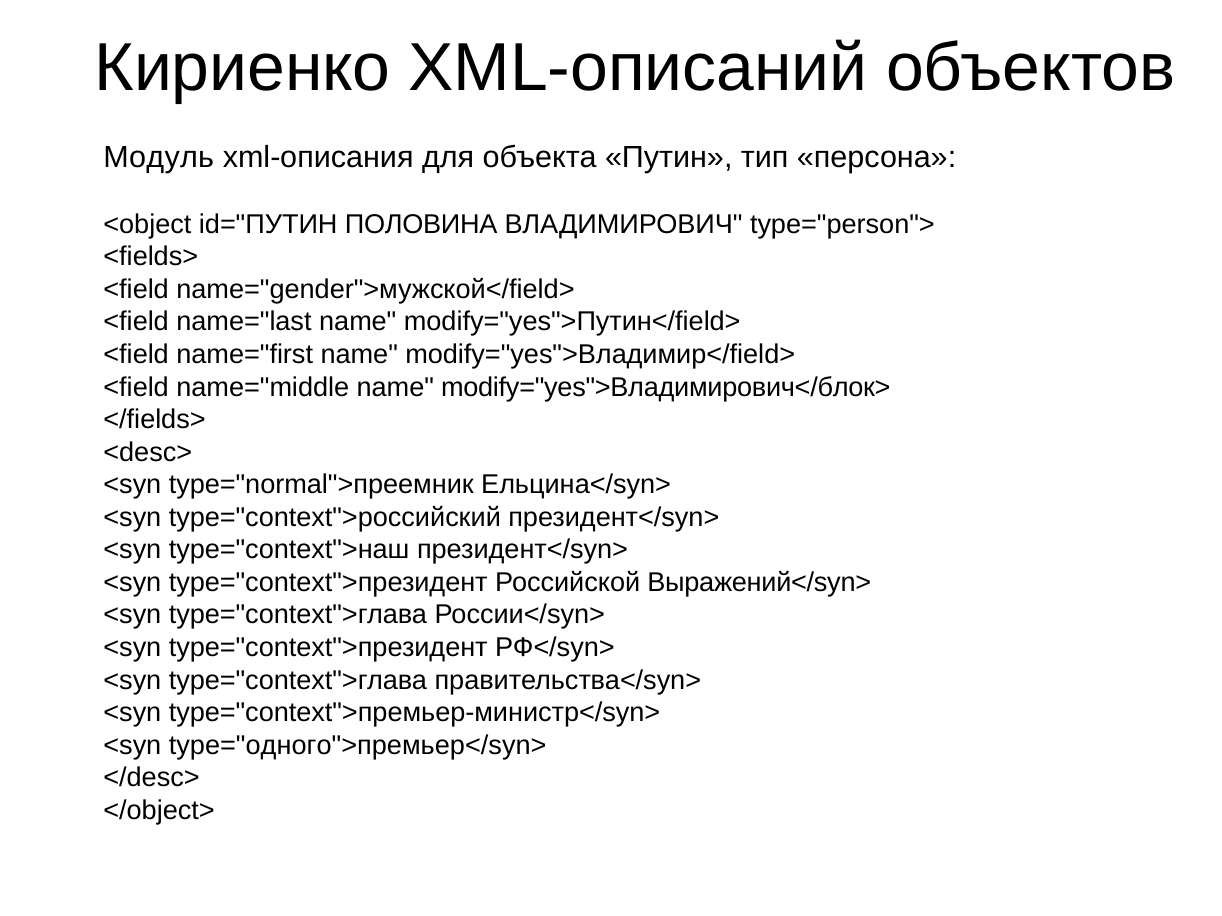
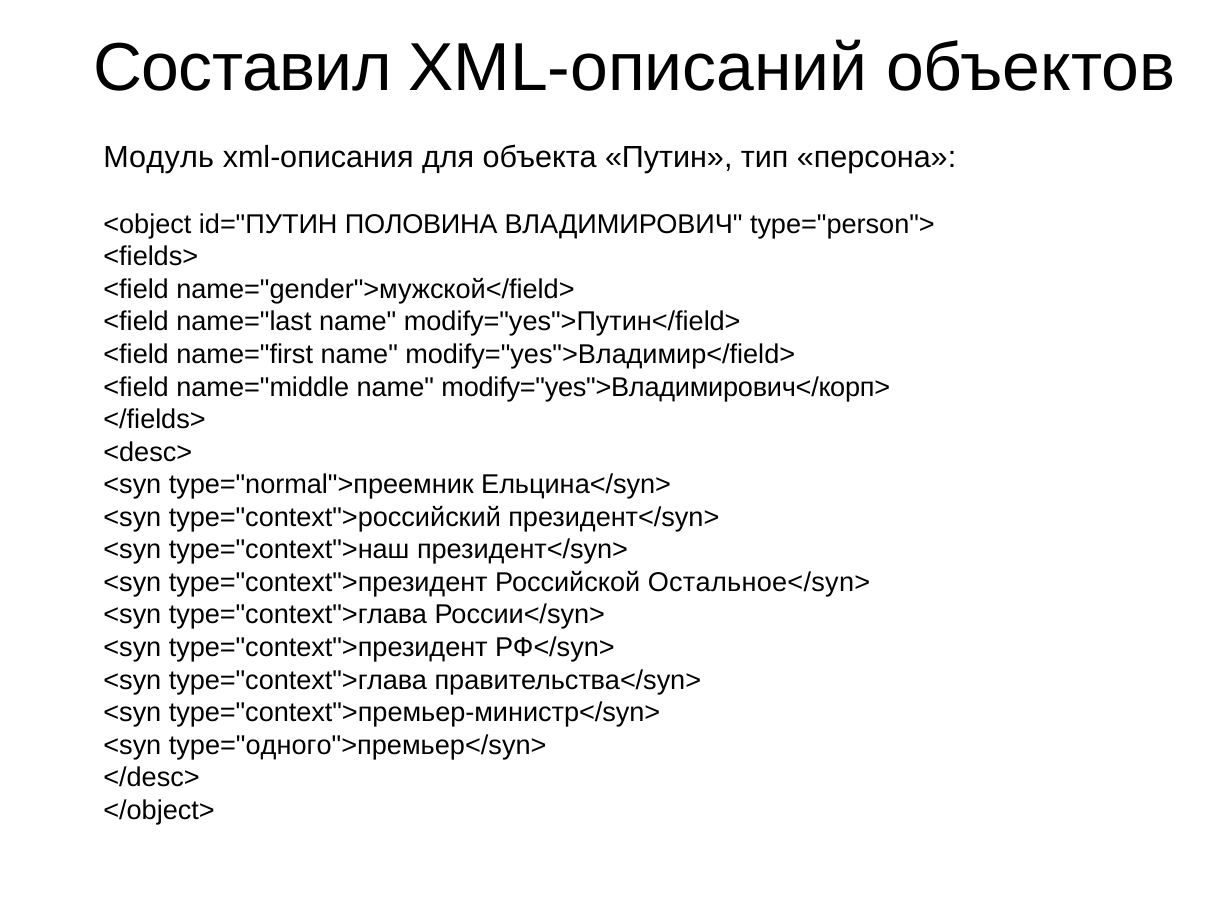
Кириенко: Кириенко -> Составил (243, 68)
modify="yes">Владимирович</блок>: modify="yes">Владимирович</блок> -> modify="yes">Владимирович</корп> (666, 387)
Выражений</syn>: Выражений</syn> -> Остальное</syn> (759, 583)
